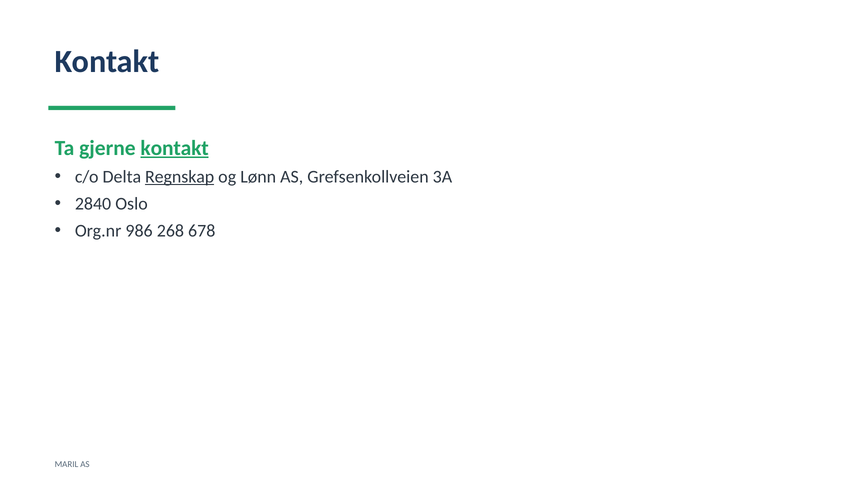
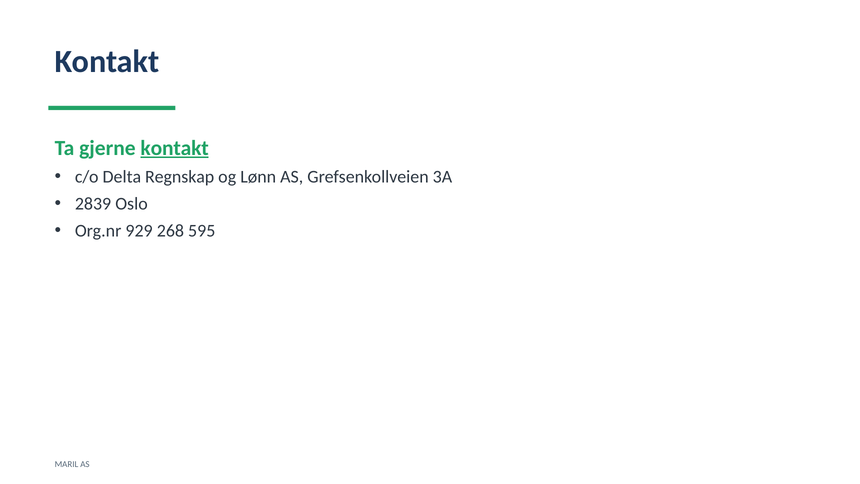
Regnskap underline: present -> none (180, 177)
2840: 2840 -> 2839 (93, 204)
986: 986 -> 929 (139, 231)
678: 678 -> 595 (202, 231)
